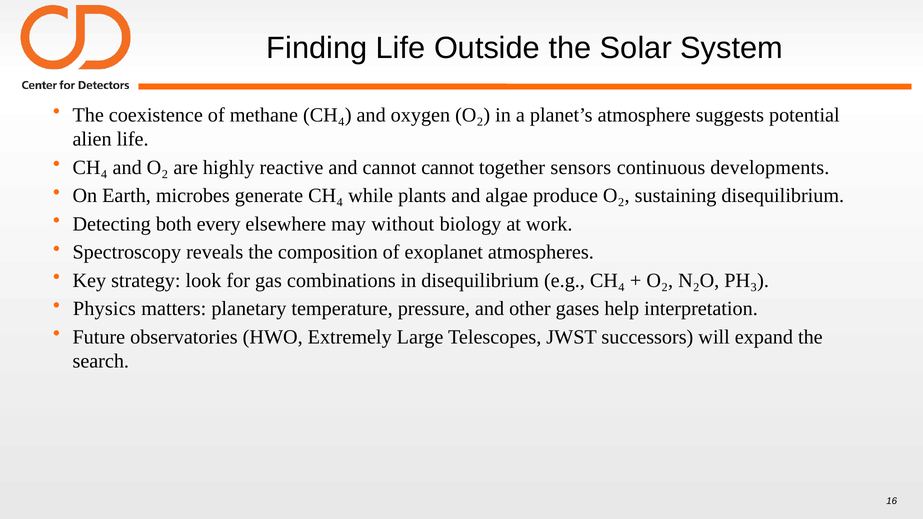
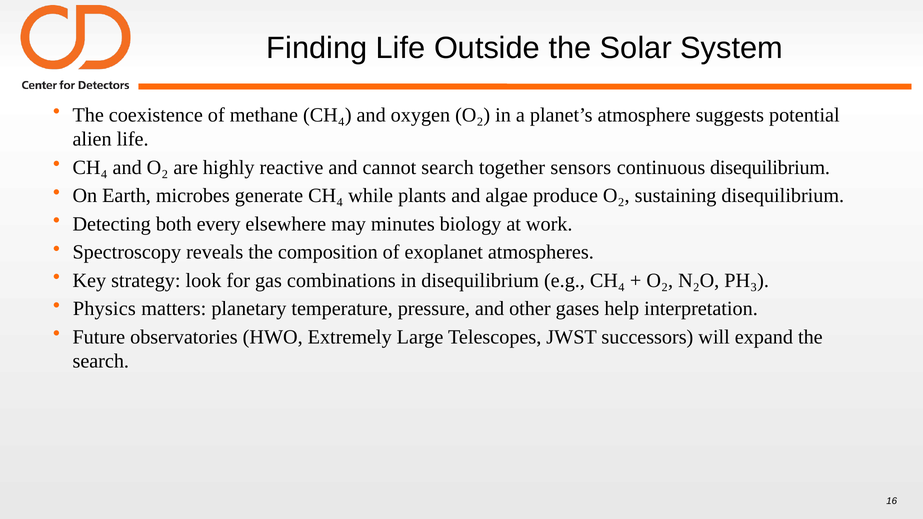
cannot cannot: cannot -> search (448, 168)
continuous developments: developments -> disequilibrium (770, 168)
without: without -> minutes (403, 224)
